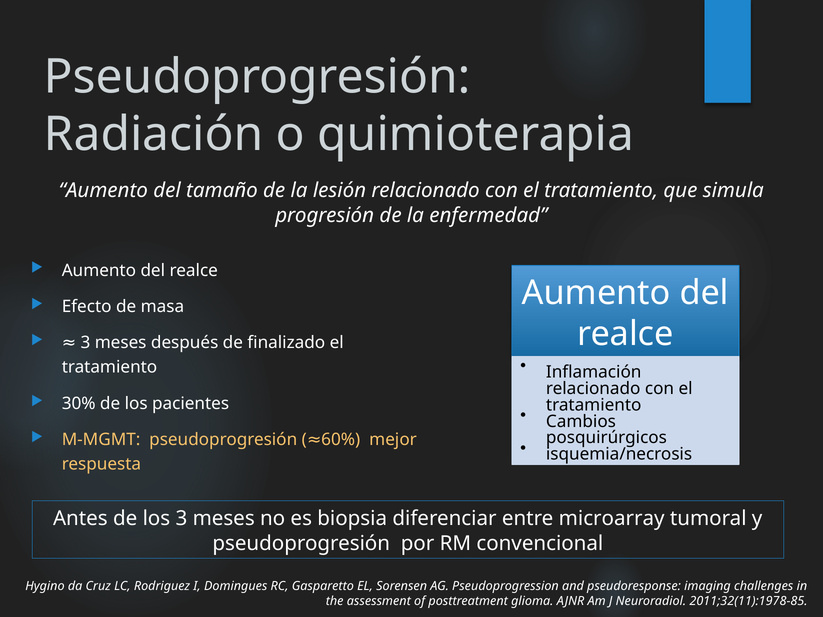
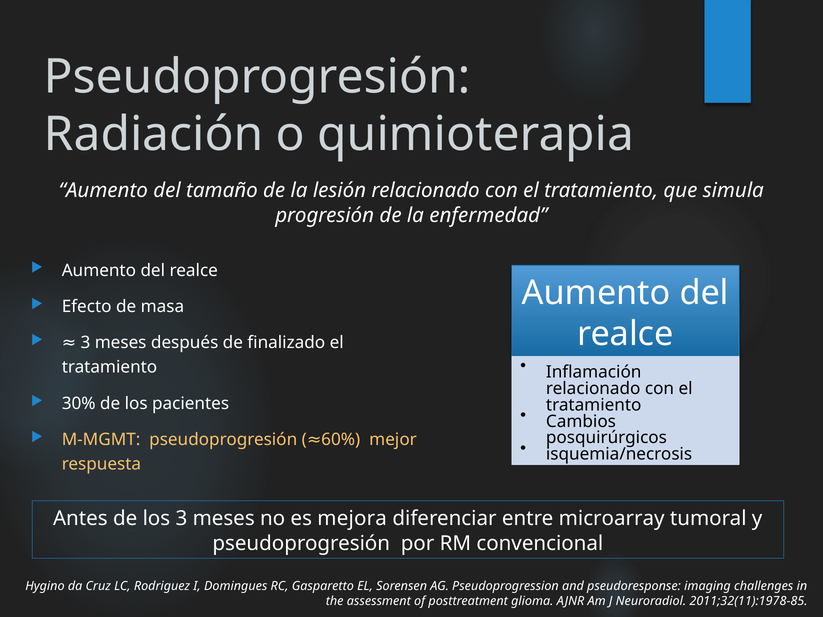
biopsia: biopsia -> mejora (352, 519)
